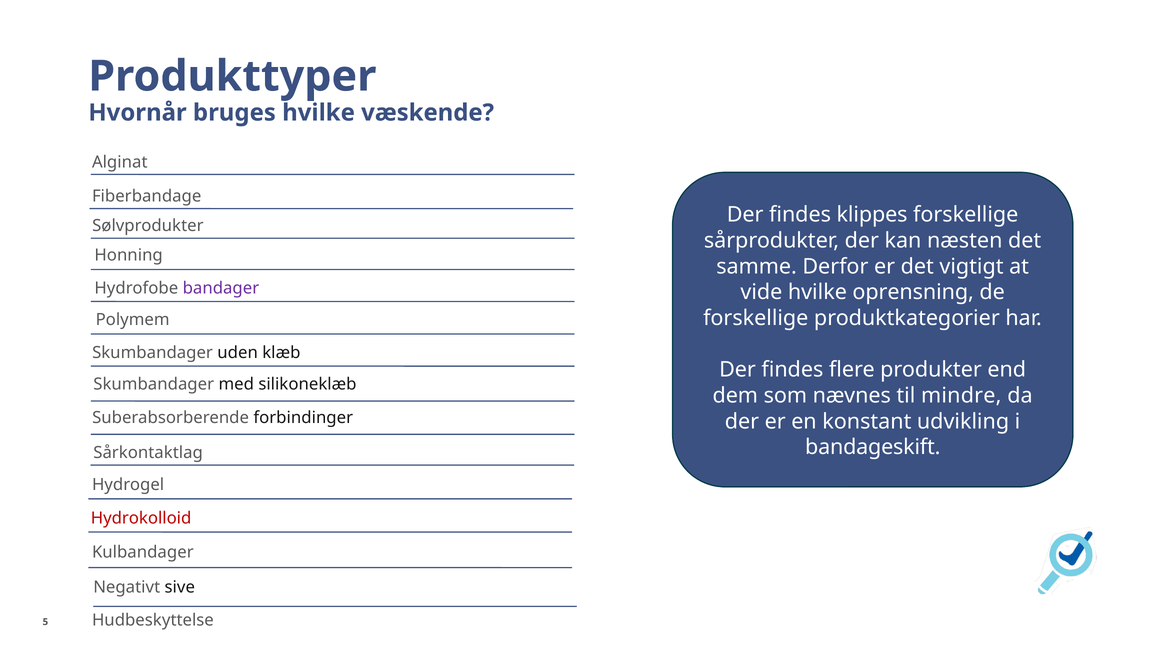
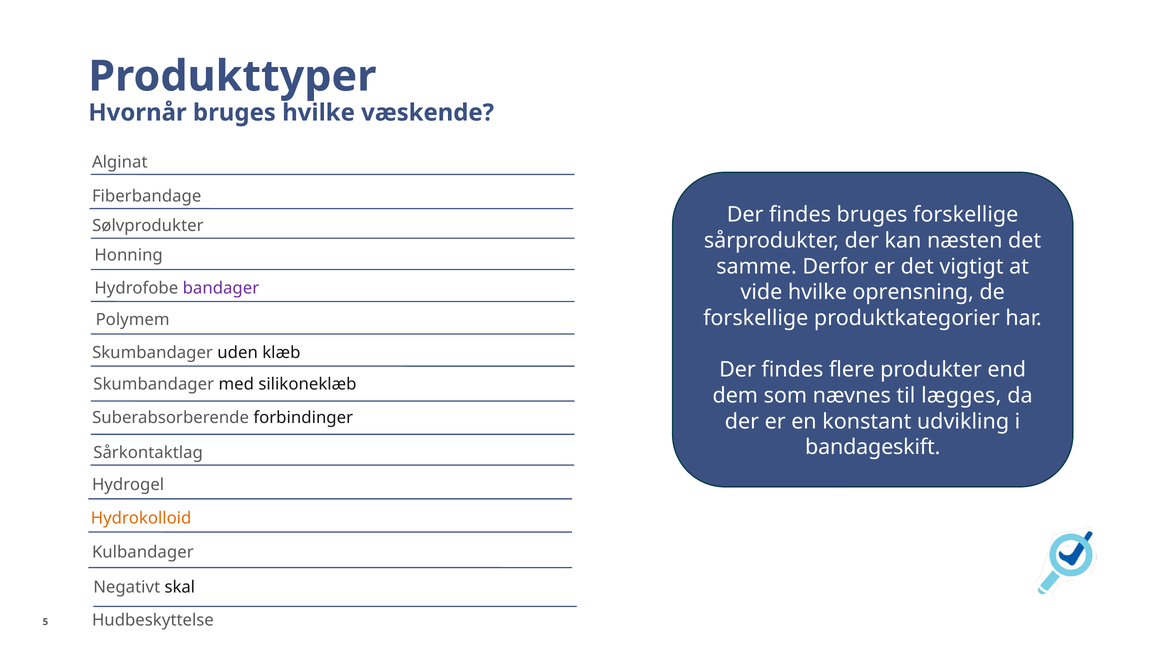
findes klippes: klippes -> bruges (872, 215)
mindre: mindre -> lægges (961, 396)
Hydrokolloid colour: red -> orange (141, 519)
sive: sive -> skal (180, 587)
